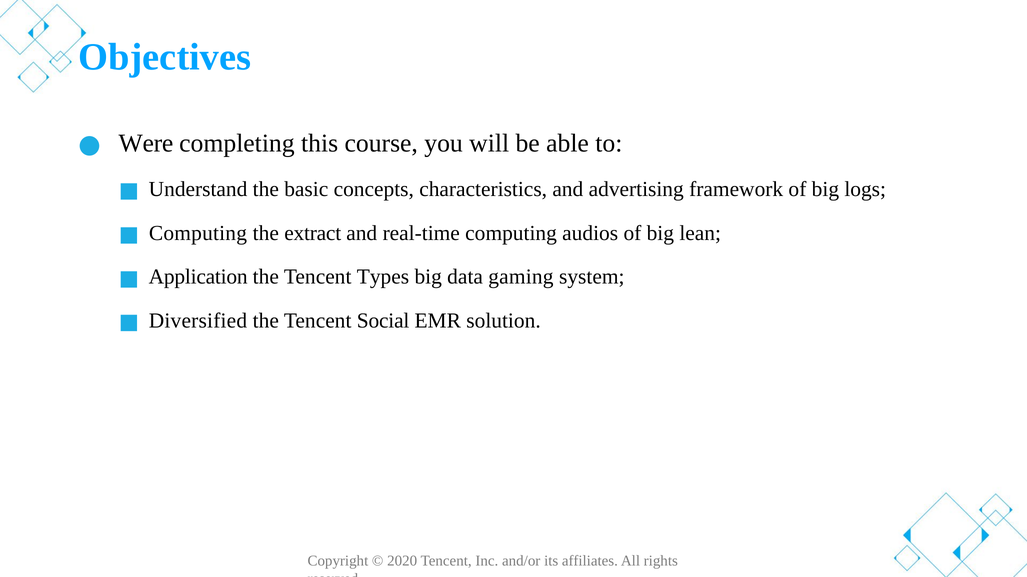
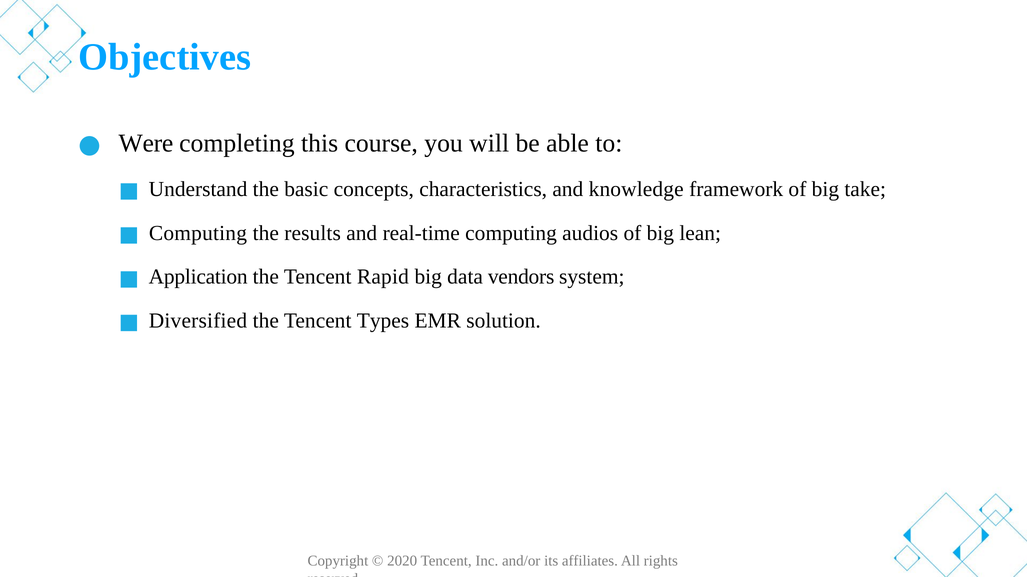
advertising: advertising -> knowledge (636, 189)
logs: logs -> take (865, 189)
extract: extract -> results (313, 233)
Types: Types -> Rapid (383, 277)
gaming: gaming -> vendors (521, 277)
Social: Social -> Types (383, 321)
